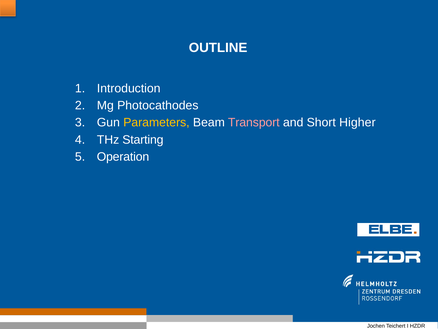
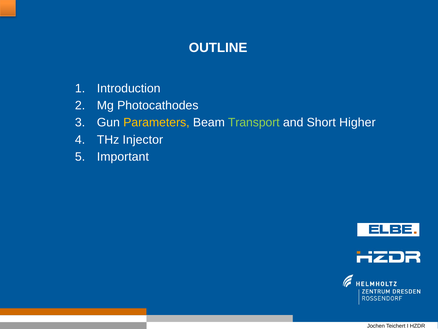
Transport colour: pink -> light green (254, 122)
Starting: Starting -> Injector (143, 139)
Operation: Operation -> Important (123, 156)
